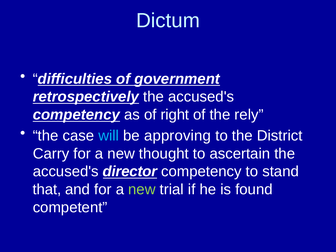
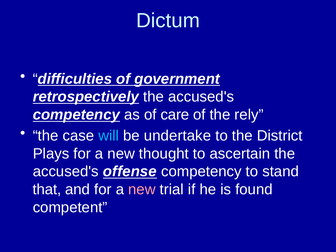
right: right -> care (175, 115)
approving: approving -> undertake (178, 136)
Carry: Carry -> Plays (51, 154)
director: director -> offense (130, 171)
new colour: light green -> pink (142, 189)
